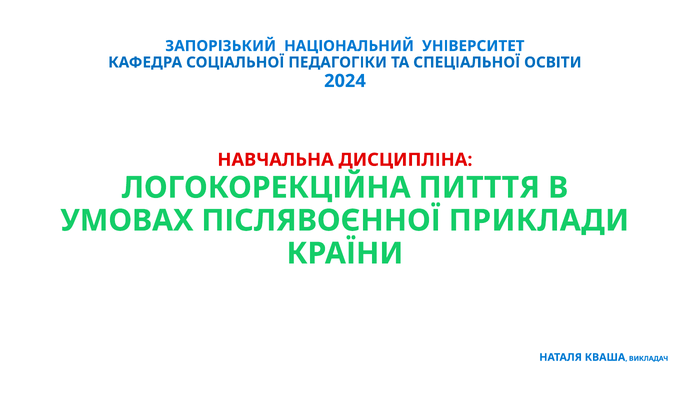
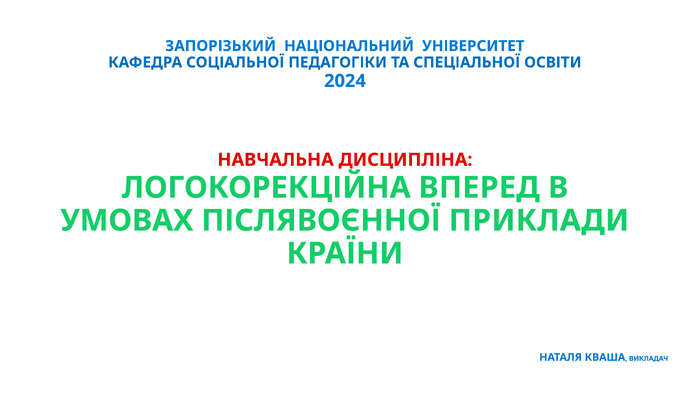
ПИТТТЯ: ПИТТТЯ -> ВПЕРЕД (479, 188)
